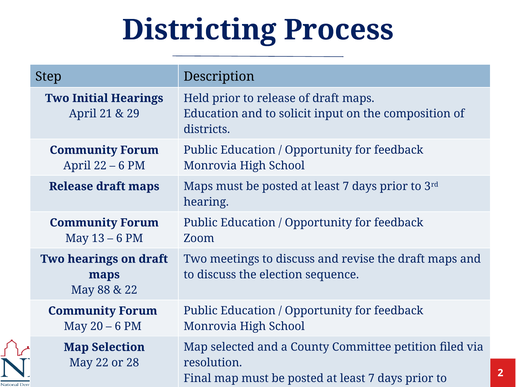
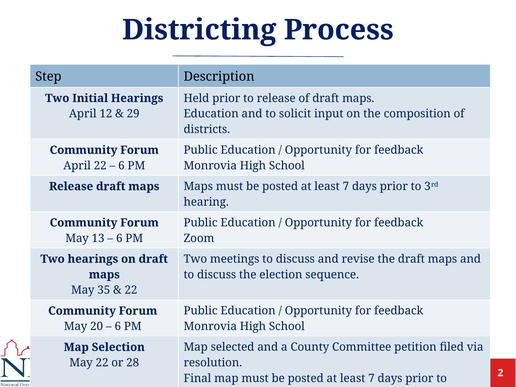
21: 21 -> 12 (106, 114)
88: 88 -> 35 (104, 290)
